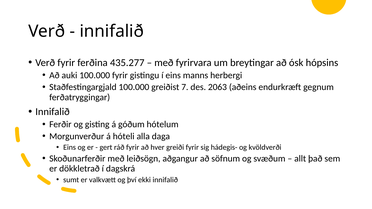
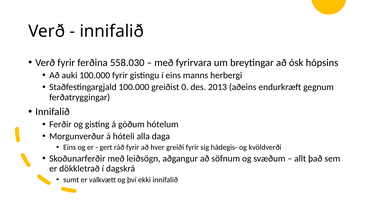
435.277: 435.277 -> 558.030 (127, 63)
7: 7 -> 0 (185, 87)
2063: 2063 -> 2013 (217, 87)
